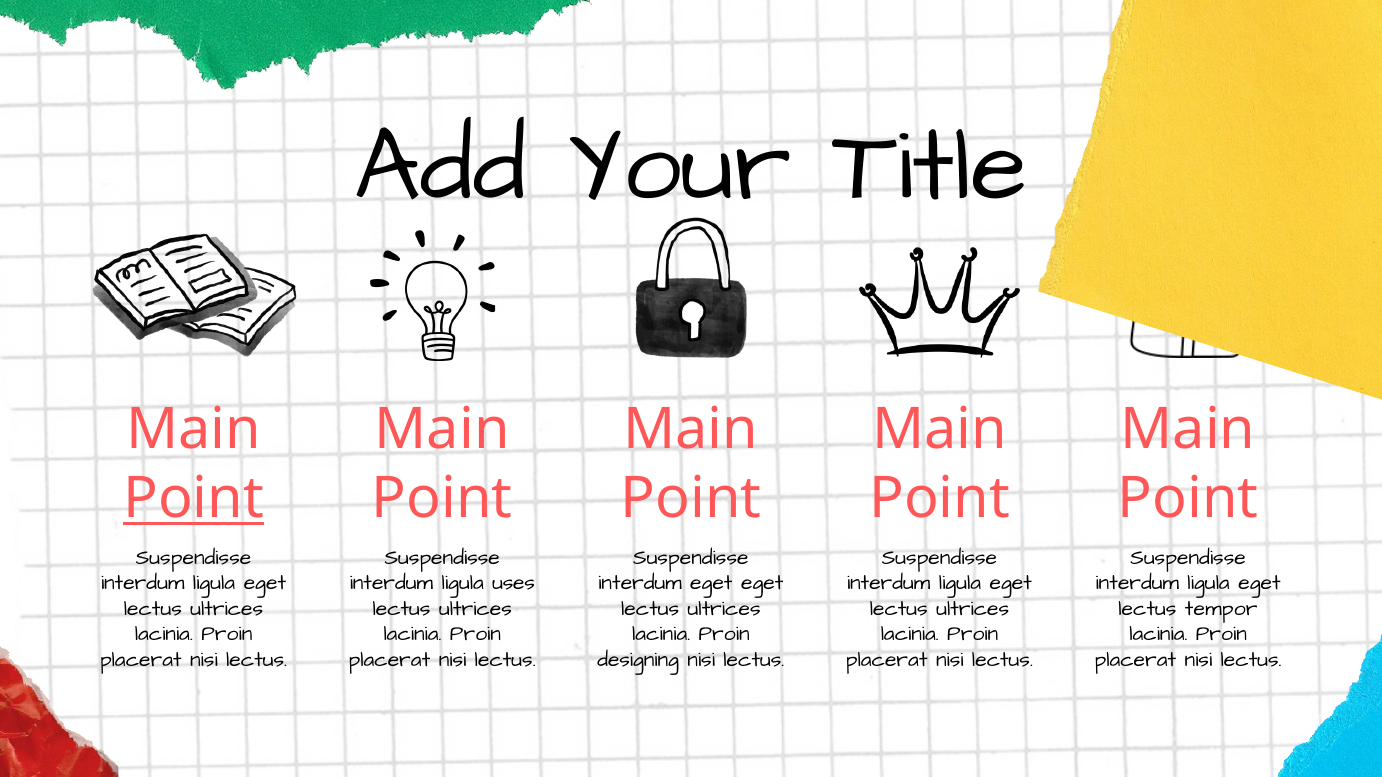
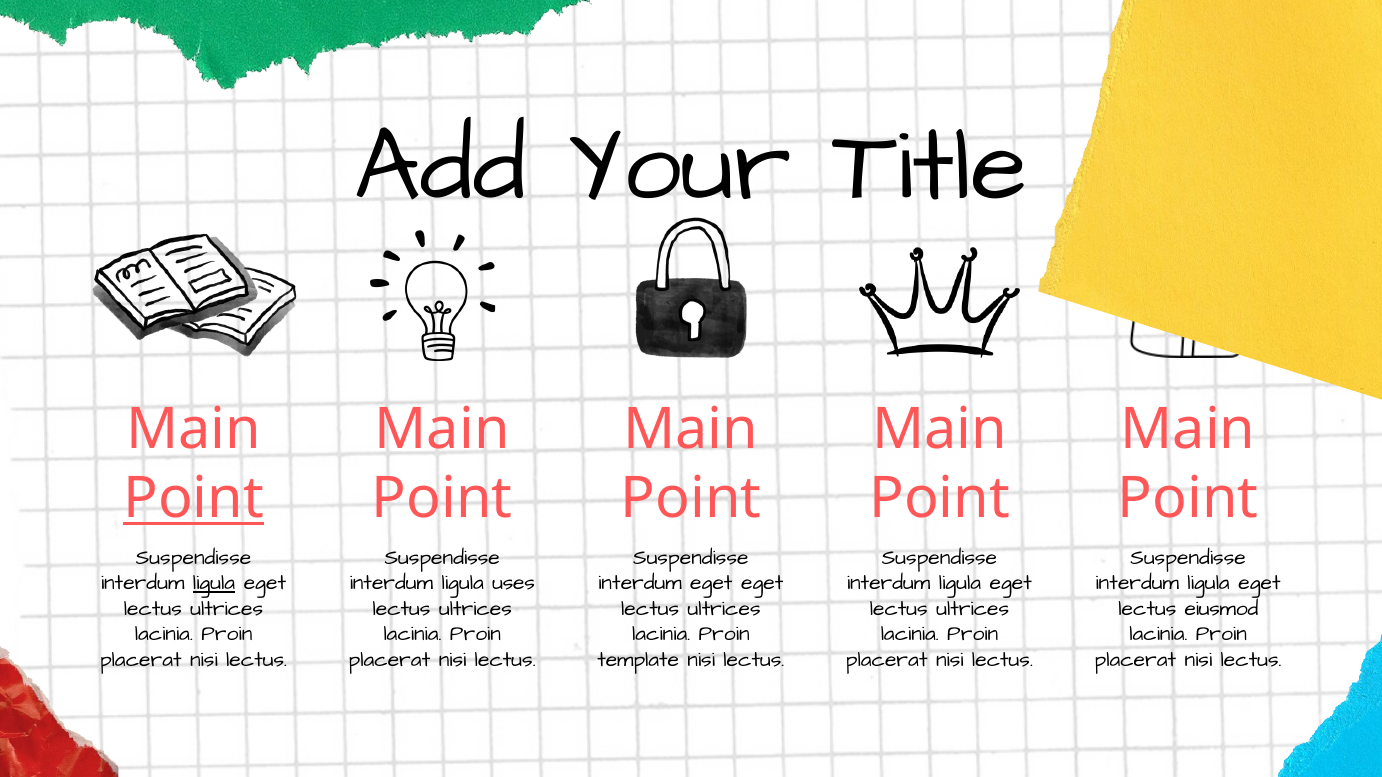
ligula underline: none -> present (214, 583)
tempor: tempor -> eiusmod (1222, 609)
designing: designing -> template (638, 659)
